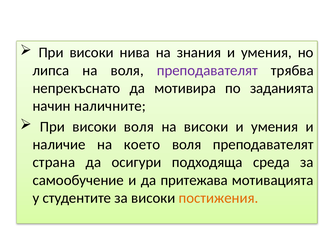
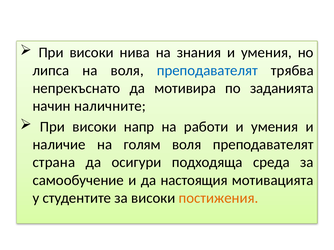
преподавателят colour: purple -> blue (207, 71)
високи воля: воля -> напр (139, 127)
на високи: високи -> работи (206, 127)
което: което -> голям (142, 145)
притежава: притежава -> настоящия (194, 180)
